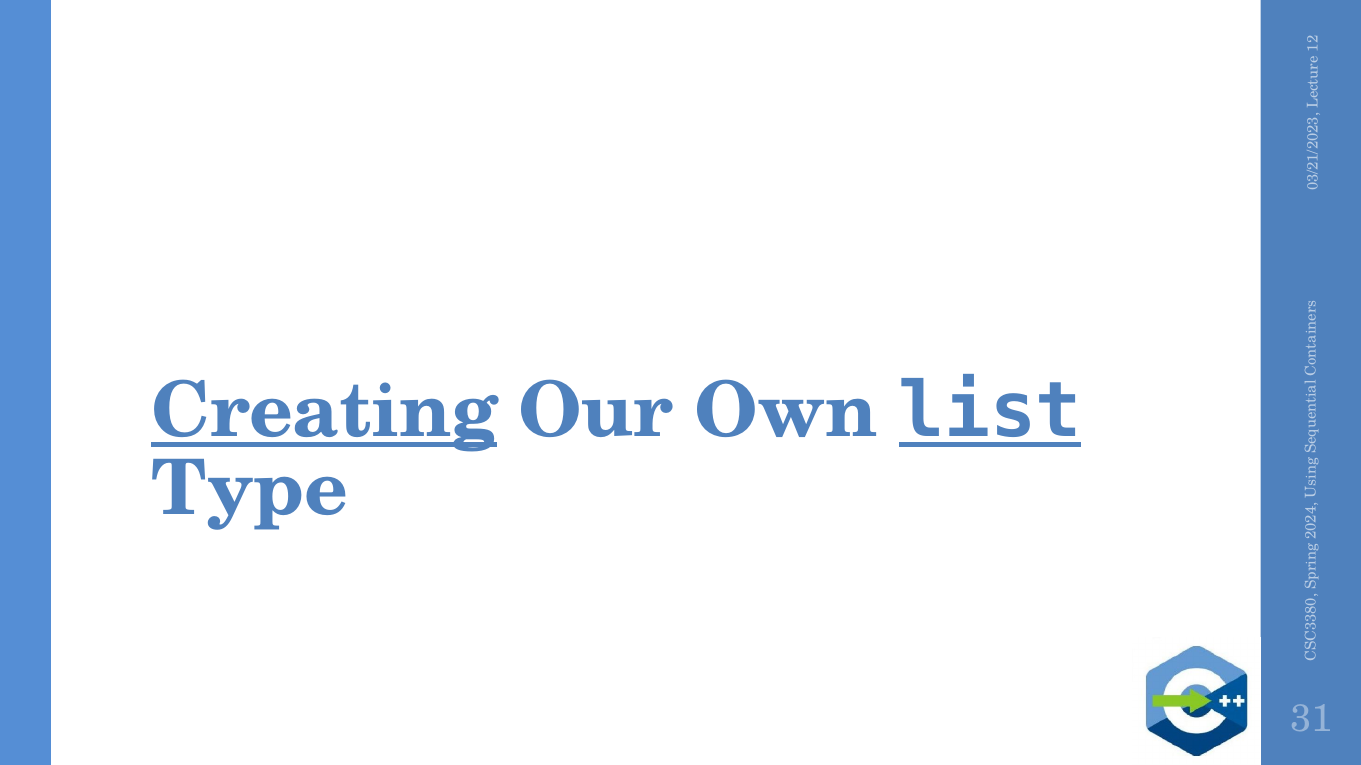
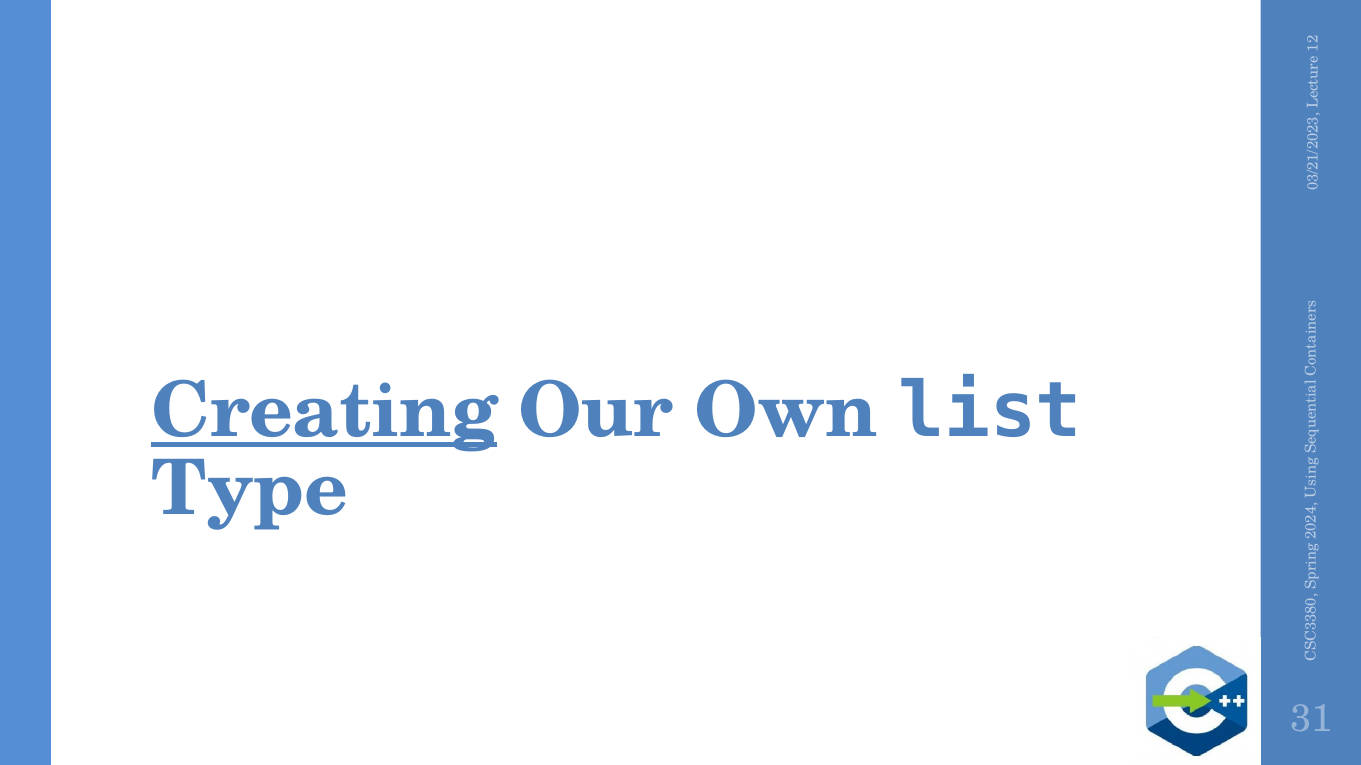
list underline: present -> none (990, 412)
